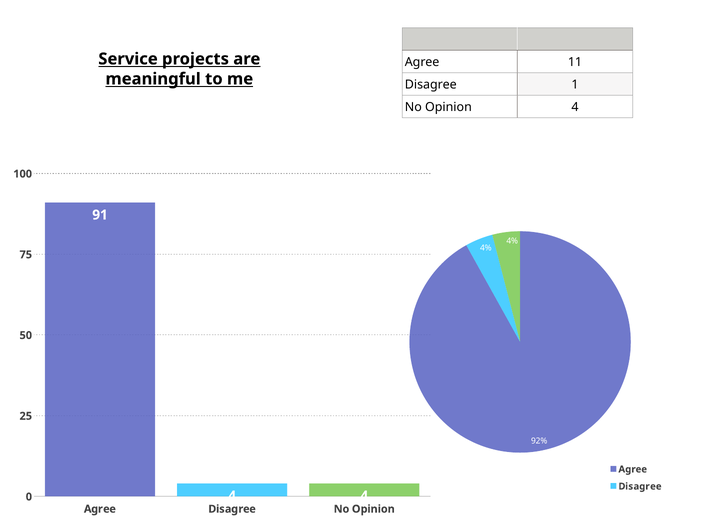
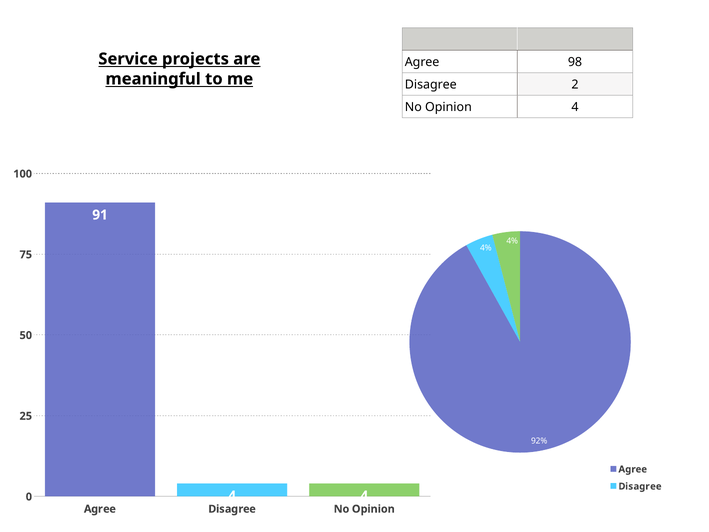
11: 11 -> 98 (575, 62)
1: 1 -> 2 (575, 85)
